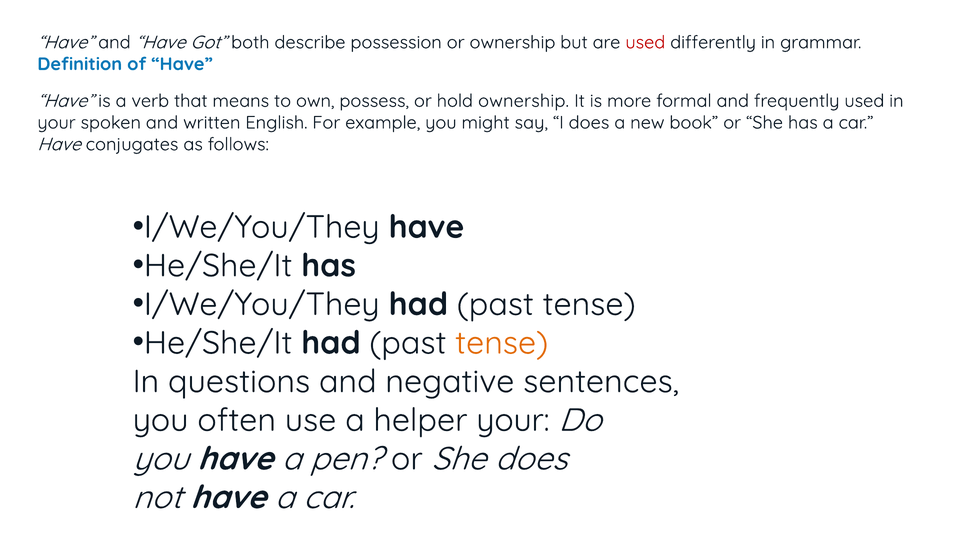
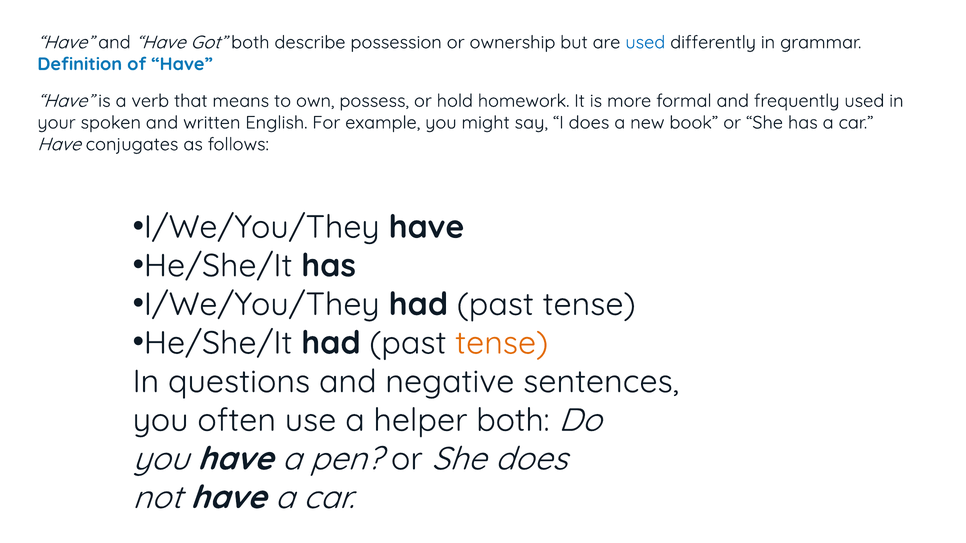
used colour: red -> blue (645, 42)
hold ownership: ownership -> homework (524, 101)
helper your: your -> both (513, 421)
